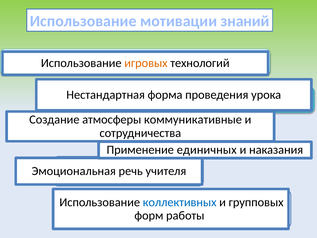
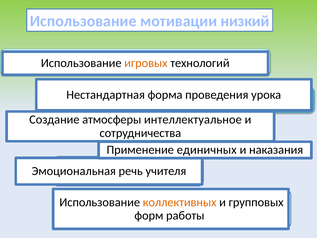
знаний: знаний -> низкий (245, 21)
коммуникативные: коммуникативные -> интеллектуальное (193, 120)
коллективных colour: blue -> orange (180, 202)
